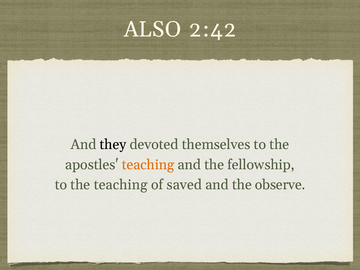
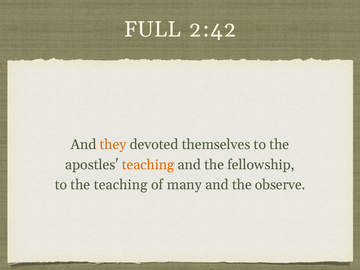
ALSO: ALSO -> FULL (152, 29)
they colour: black -> orange (113, 145)
saved: saved -> many (184, 185)
